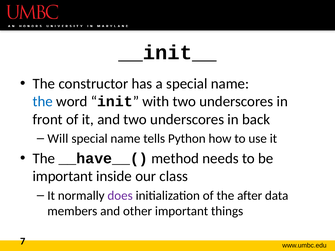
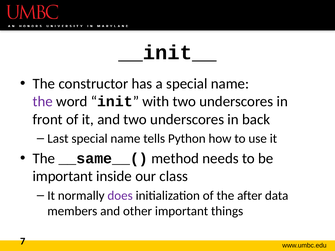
the colour: blue -> purple (43, 102)
Will: Will -> Last (58, 139)
__have__(: __have__( -> __same__( (103, 159)
